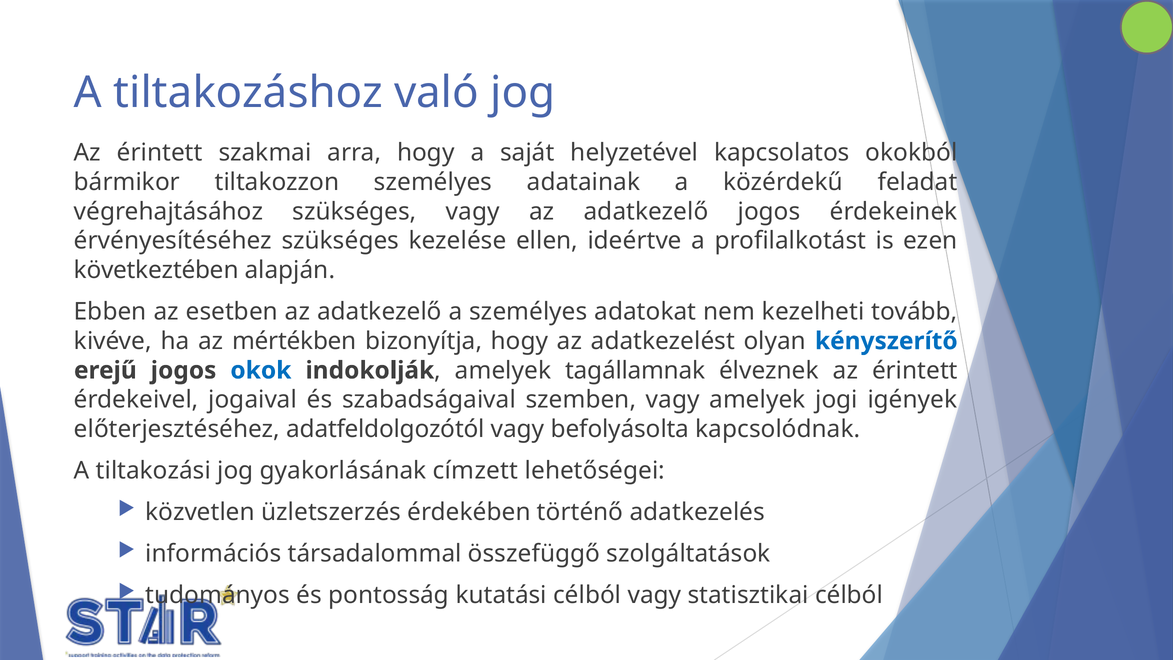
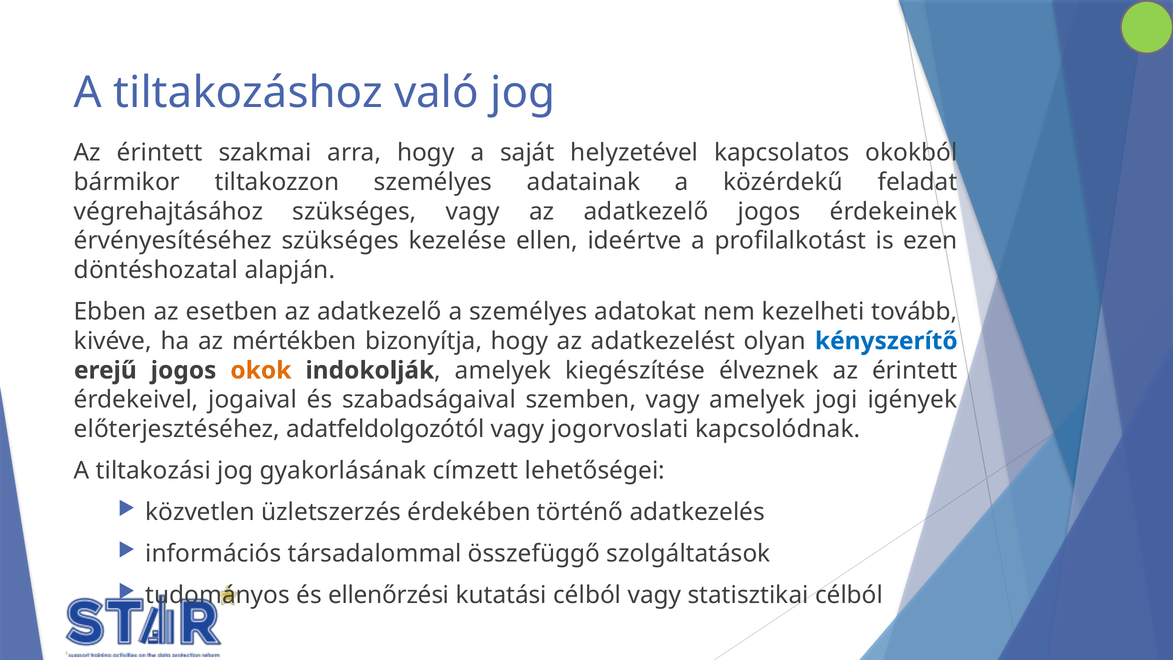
következtében: következtében -> döntéshozatal (156, 270)
okok colour: blue -> orange (261, 370)
tagállamnak: tagállamnak -> kiegészítése (635, 370)
befolyásolta: befolyásolta -> jogorvoslati (620, 429)
pontosság: pontosság -> ellenőrzési (389, 595)
